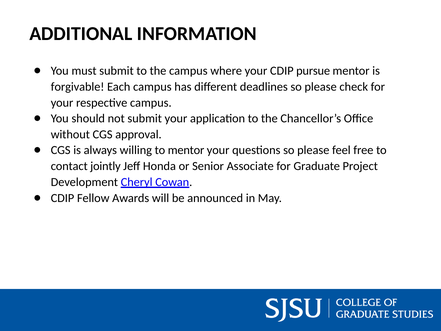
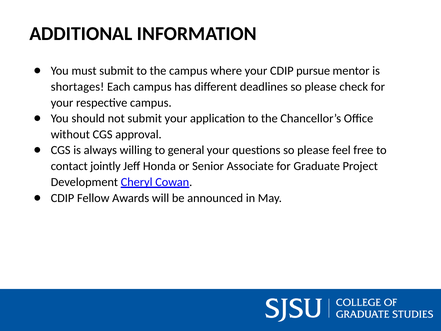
forgivable: forgivable -> shortages (77, 87)
to mentor: mentor -> general (186, 150)
